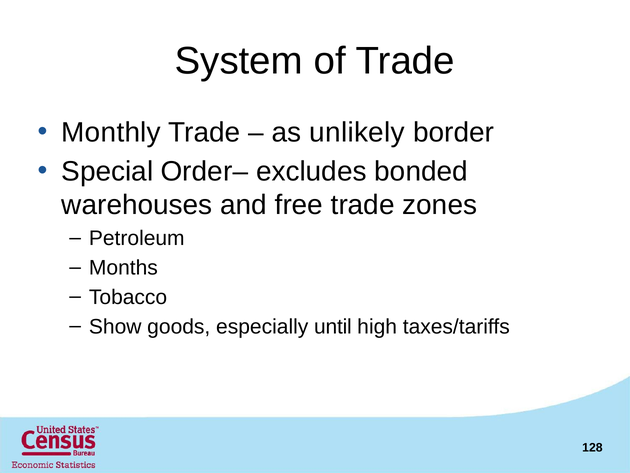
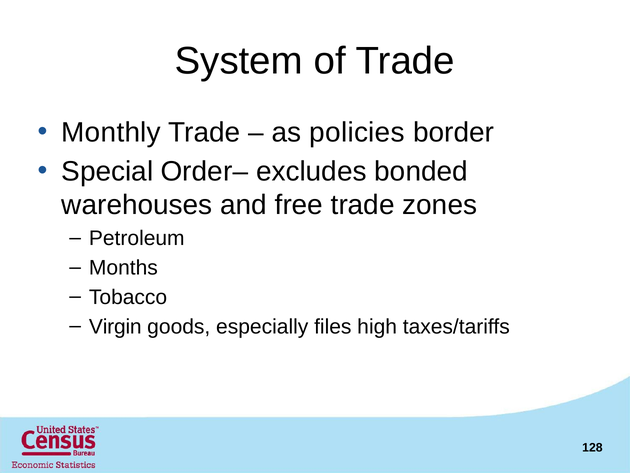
unlikely: unlikely -> policies (357, 132)
Show: Show -> Virgin (115, 326)
until: until -> files (333, 326)
